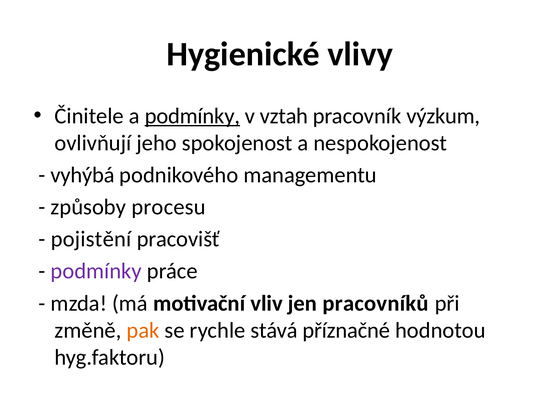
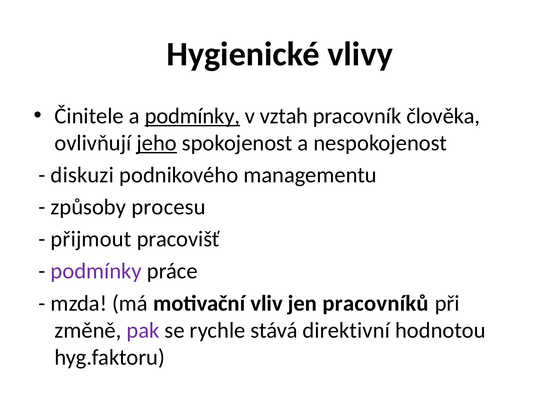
výzkum: výzkum -> člověka (443, 116)
jeho underline: none -> present (157, 143)
vyhýbá: vyhýbá -> diskuzi (82, 175)
pojistění: pojistění -> přijmout (91, 239)
pak colour: orange -> purple (143, 330)
příznačné: příznačné -> direktivní (346, 330)
